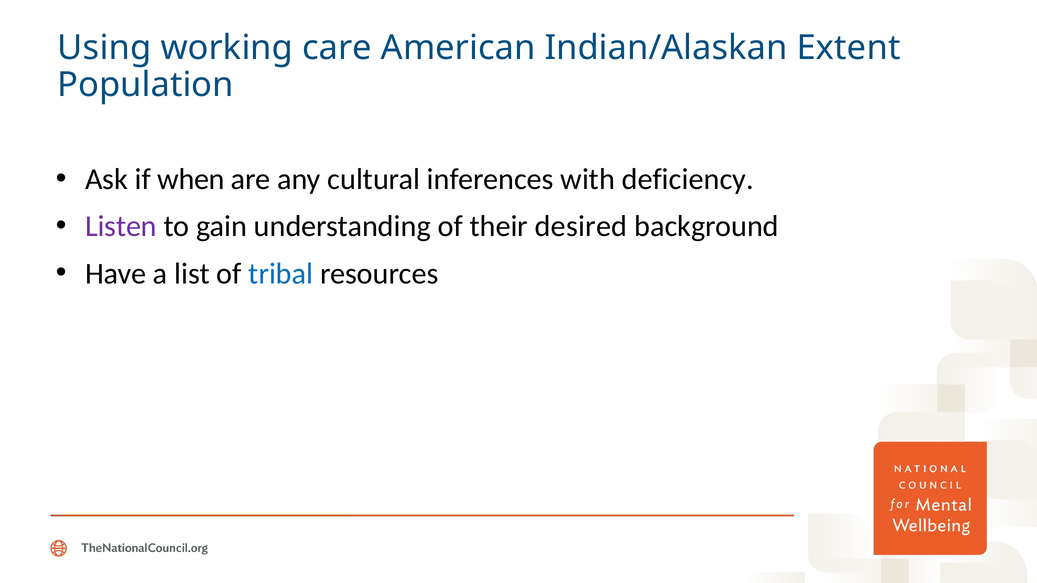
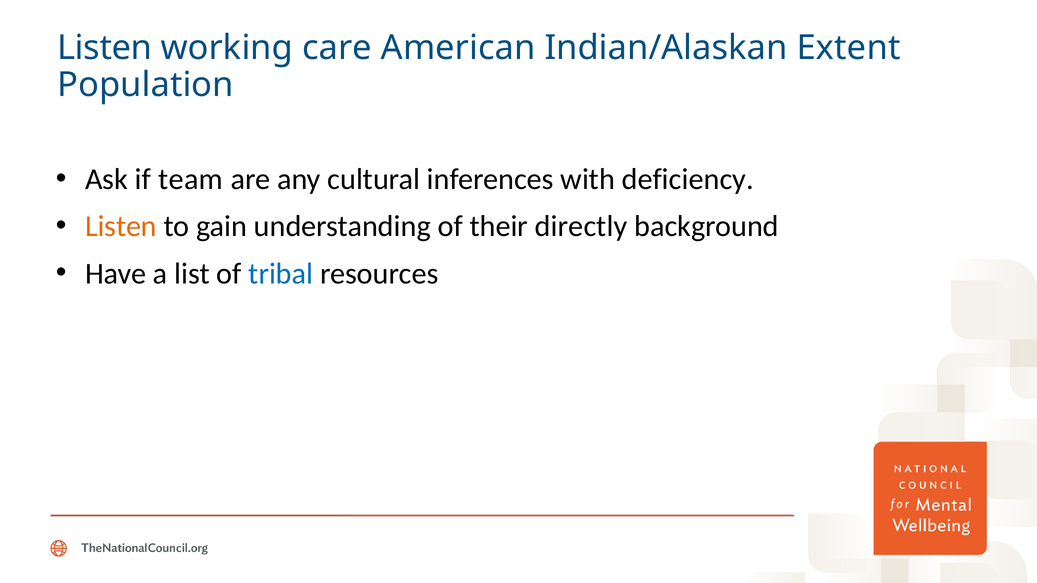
Using: Using -> Listen (105, 48)
when: when -> team (191, 179)
Listen colour: purple -> orange (121, 227)
desired: desired -> directly (581, 227)
